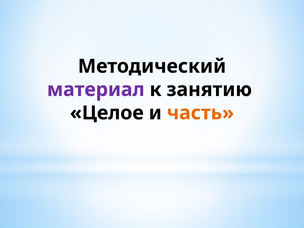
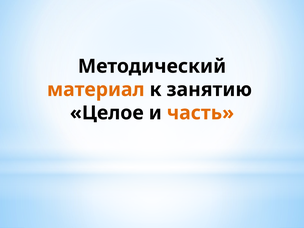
материал colour: purple -> orange (96, 90)
